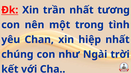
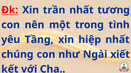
Chan: Chan -> Tầng (39, 40)
trời: trời -> xiết (120, 55)
